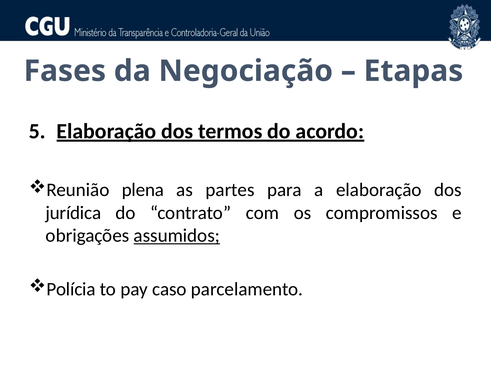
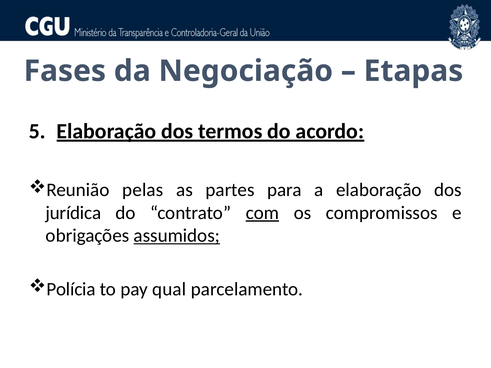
plena: plena -> pelas (143, 190)
com underline: none -> present (262, 213)
caso: caso -> qual (169, 289)
